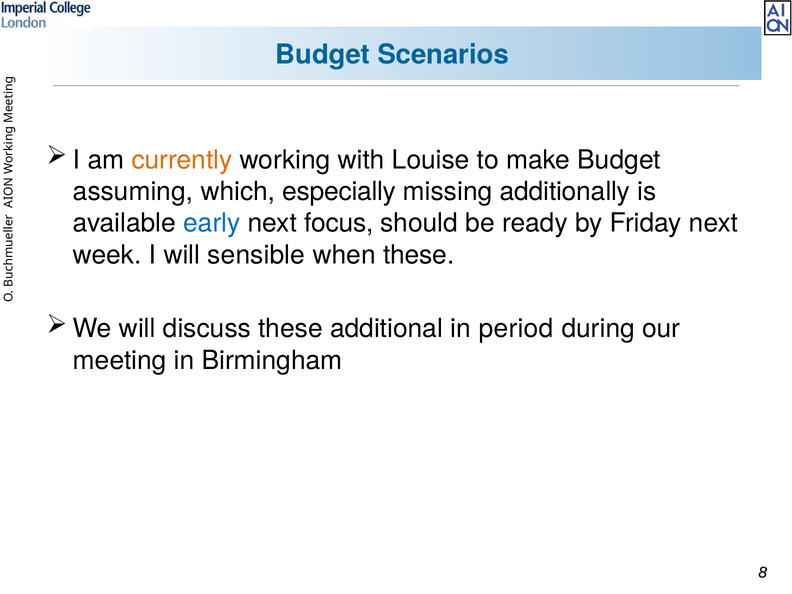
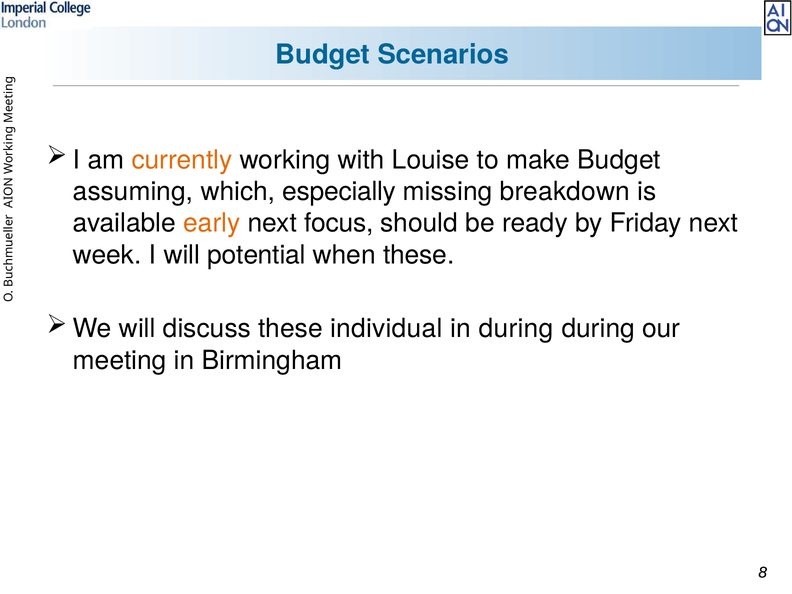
additionally: additionally -> breakdown (565, 191)
early colour: blue -> orange (212, 223)
sensible: sensible -> potential (256, 255)
additional: additional -> individual (386, 329)
in period: period -> during (516, 329)
